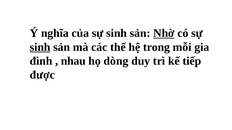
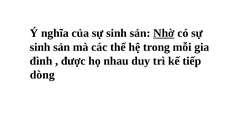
sinh underline: present -> none (40, 47)
nhau: nhau -> được (73, 61)
dòng: dòng -> nhau (116, 61)
được: được -> dòng (42, 75)
